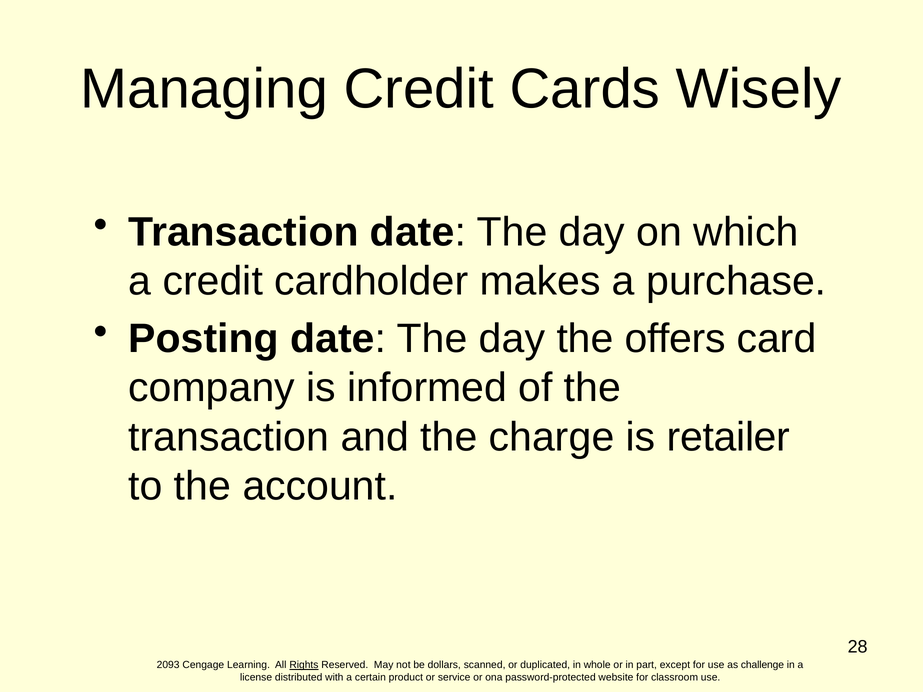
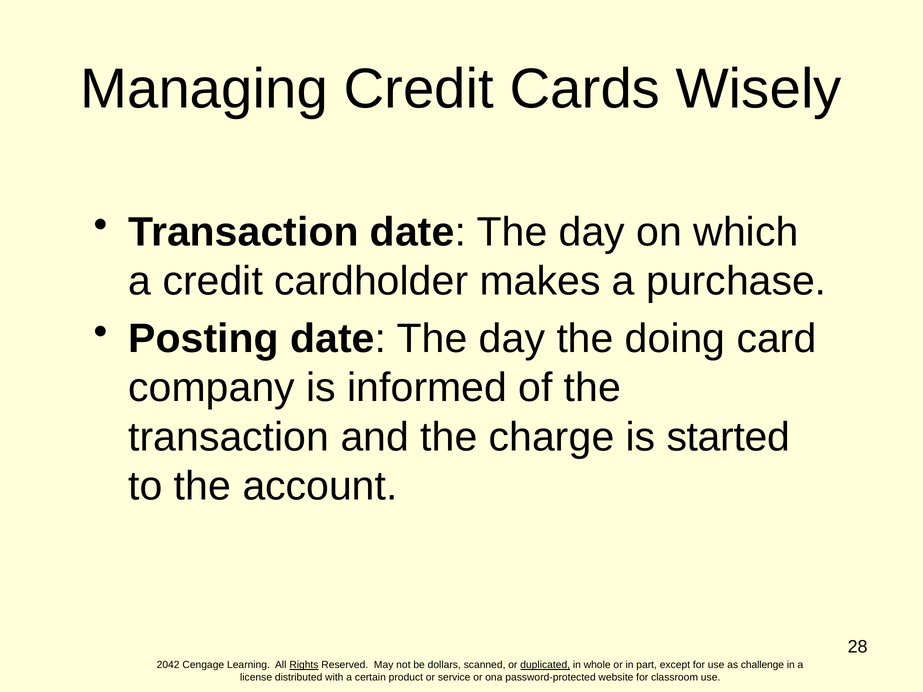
offers: offers -> doing (675, 339)
retailer: retailer -> started (728, 437)
2093: 2093 -> 2042 (168, 665)
duplicated underline: none -> present (545, 665)
